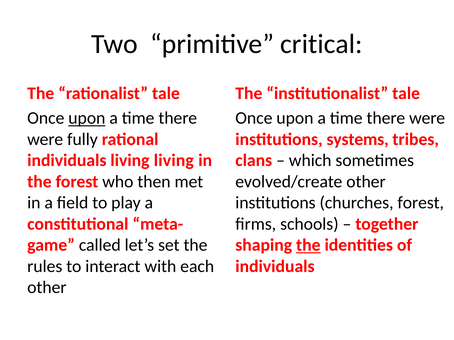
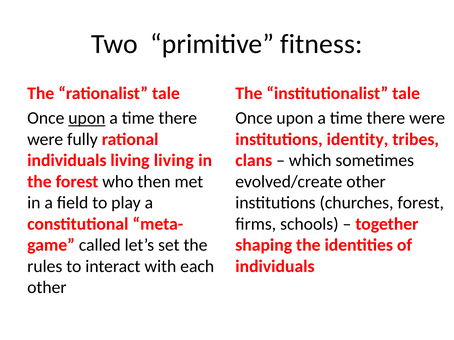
critical: critical -> fitness (321, 44)
systems: systems -> identity (357, 139)
the underline: present -> none (308, 245)
